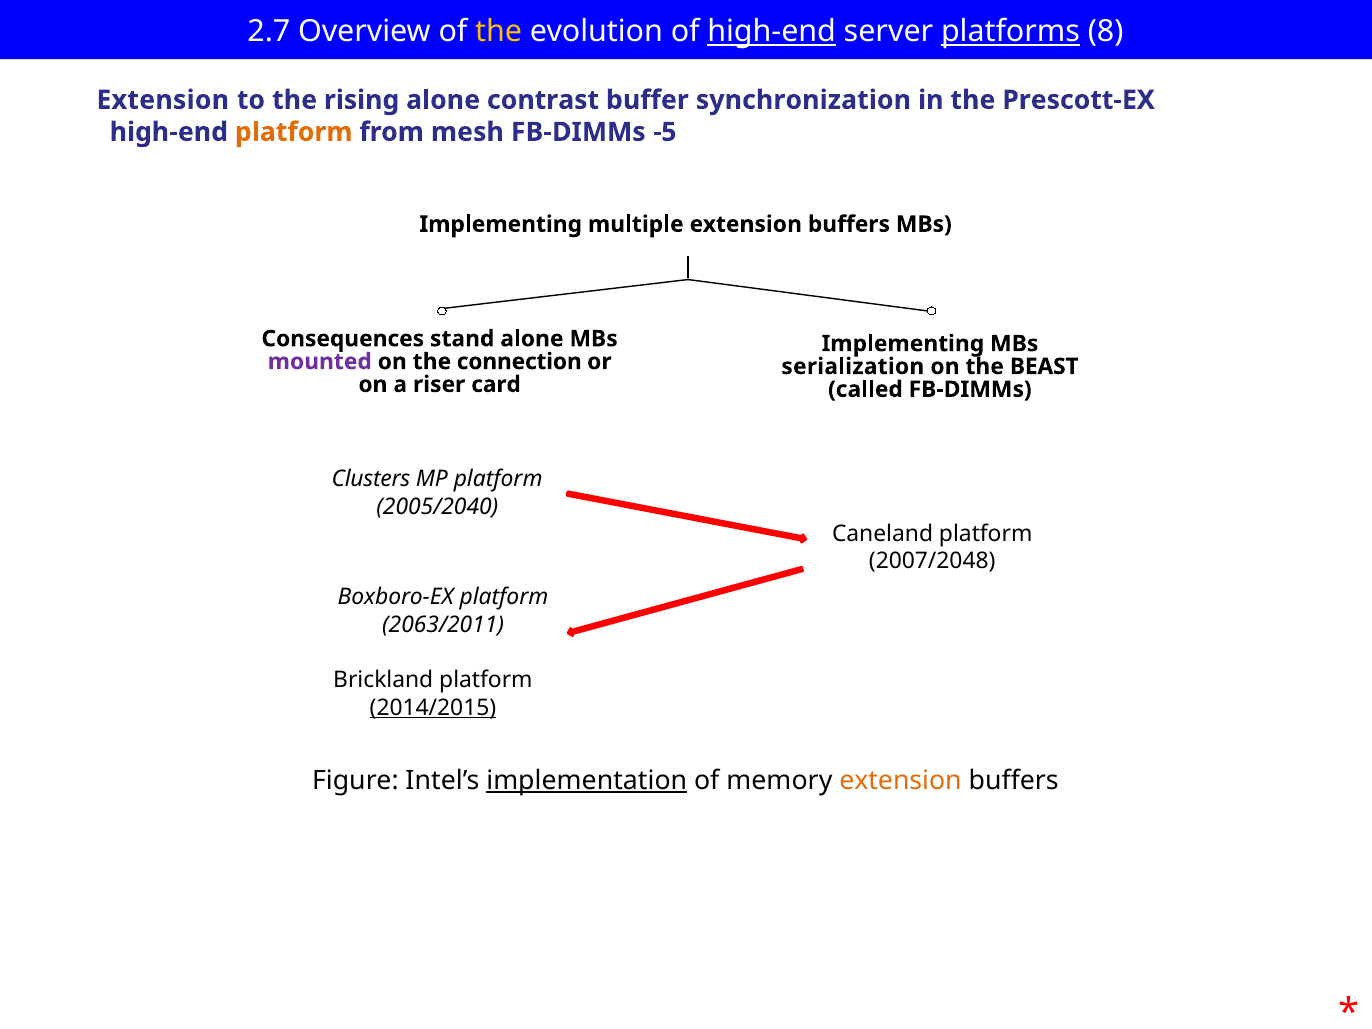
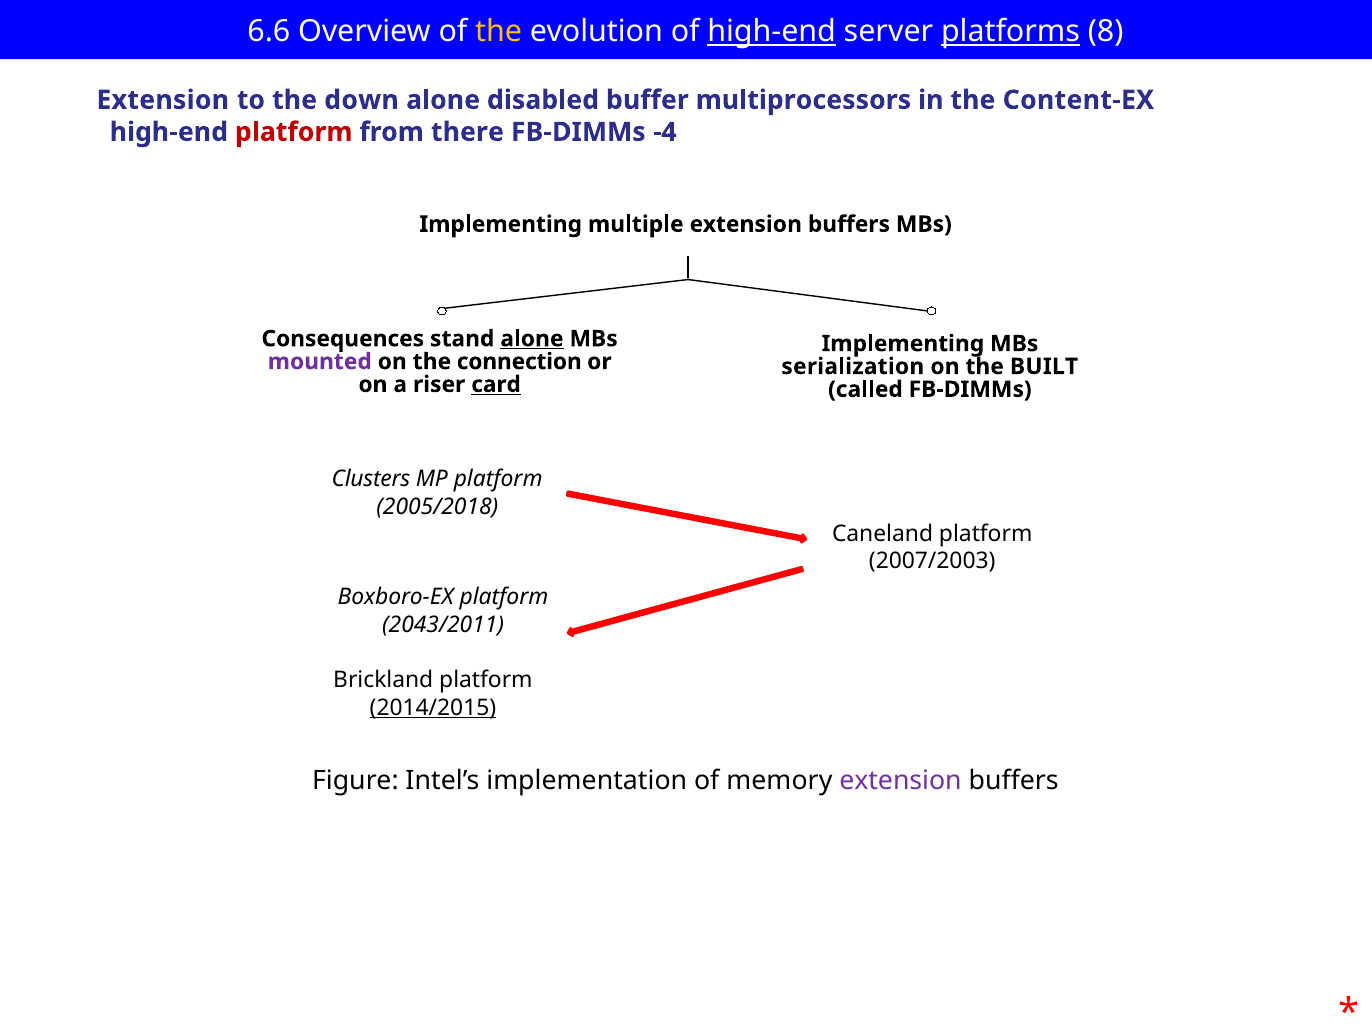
2.7: 2.7 -> 6.6 (269, 32)
rising: rising -> down (361, 100)
contrast: contrast -> disabled (543, 100)
synchronization: synchronization -> multiprocessors (803, 100)
Prescott-EX: Prescott-EX -> Content-EX (1078, 100)
platform colour: orange -> red (294, 132)
mesh: mesh -> there (467, 132)
-5: -5 -> -4 (665, 132)
alone underline: none -> present (532, 339)
BEAST: BEAST -> BUILT (1044, 367)
card underline: none -> present (496, 384)
2005/2040: 2005/2040 -> 2005/2018 (437, 507)
2007/2048: 2007/2048 -> 2007/2003 (932, 561)
2063/2011: 2063/2011 -> 2043/2011 (443, 625)
implementation underline: present -> none (587, 780)
extension colour: orange -> purple (900, 780)
